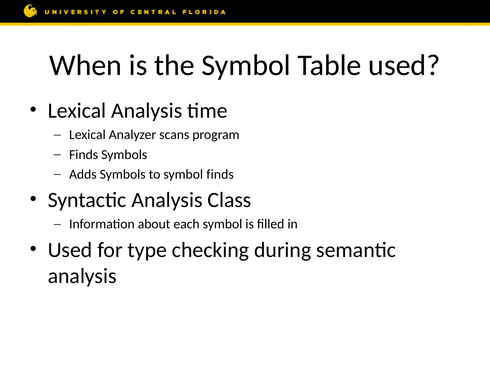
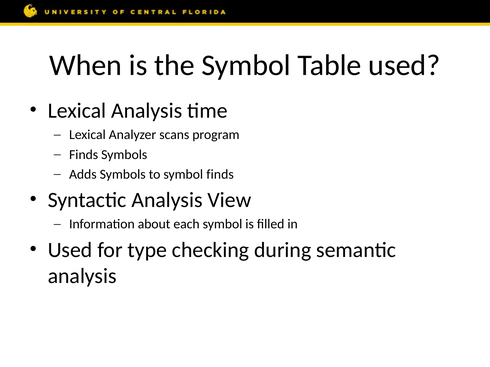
Class: Class -> View (229, 200)
